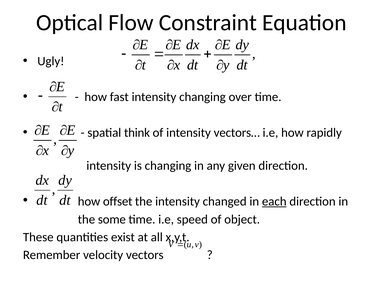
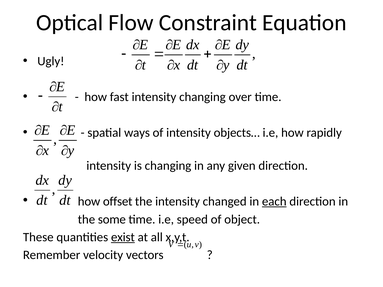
think: think -> ways (137, 133)
vectors…: vectors… -> objects… (237, 133)
exist underline: none -> present (123, 237)
